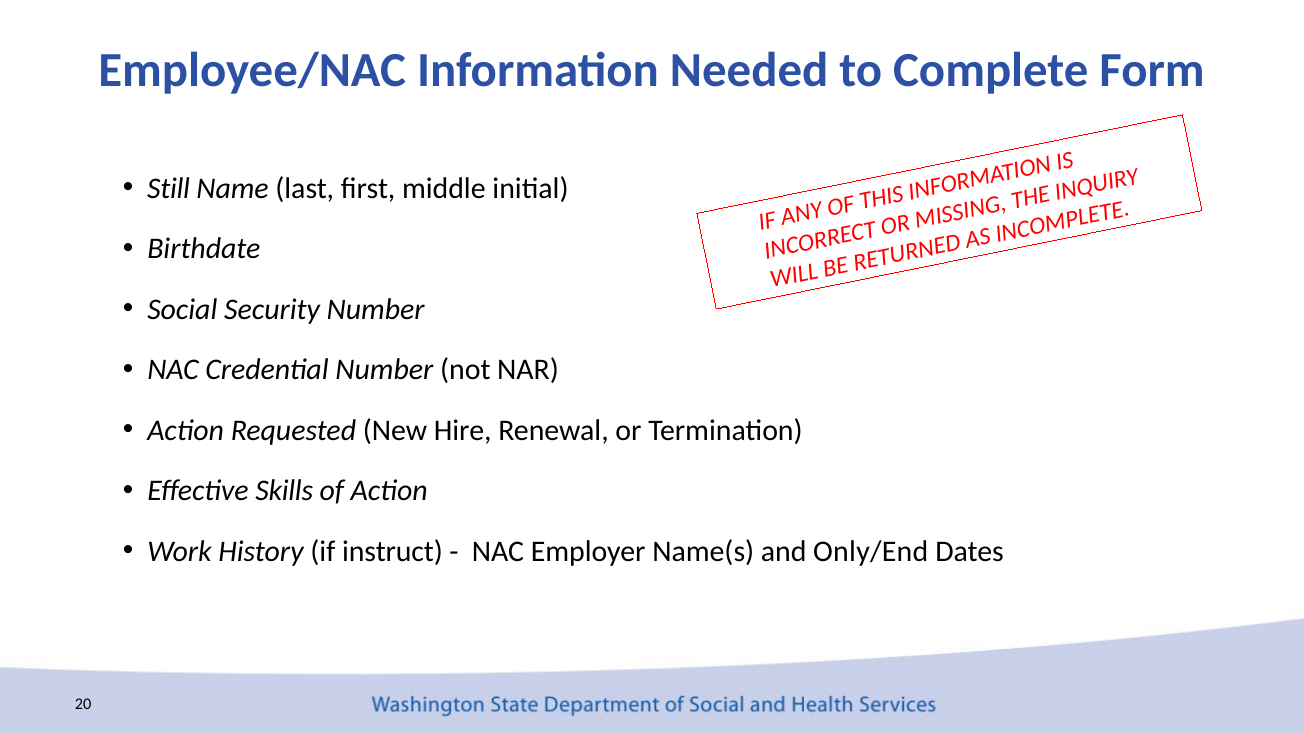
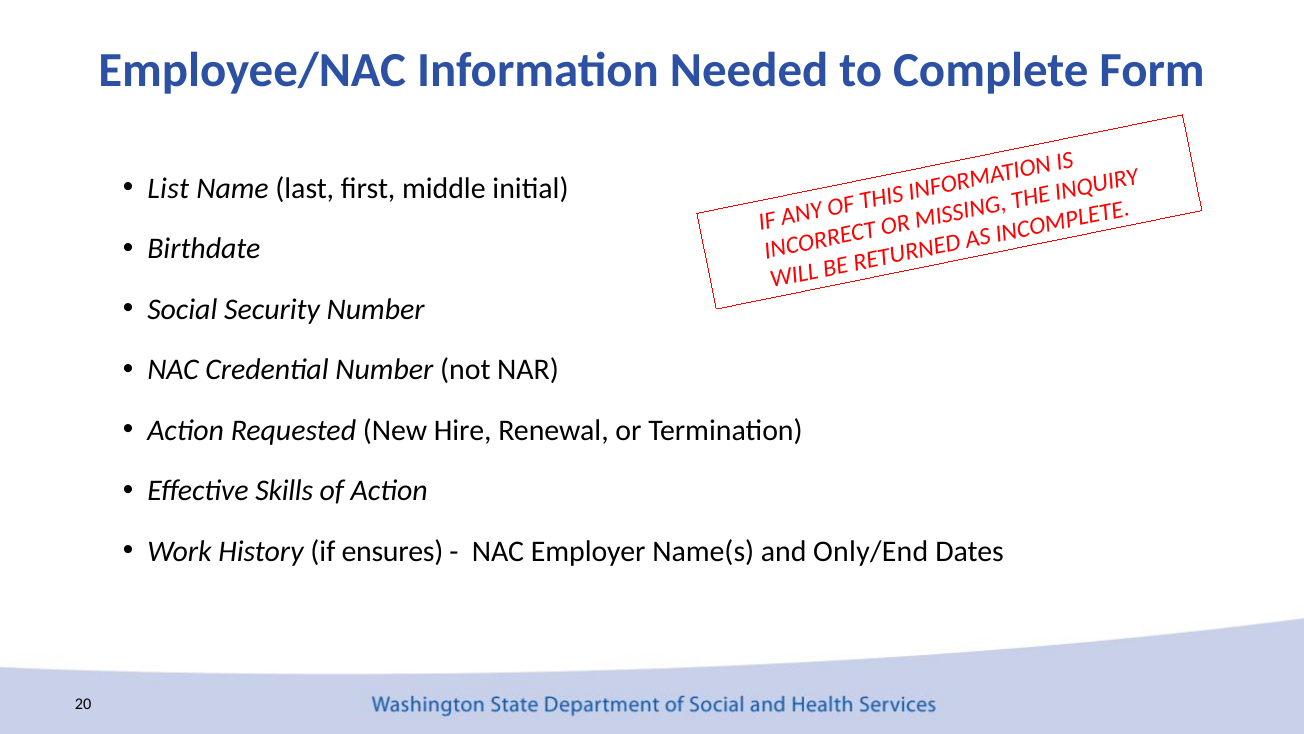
Still: Still -> List (168, 188)
instruct: instruct -> ensures (393, 551)
